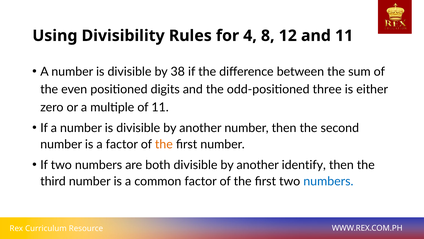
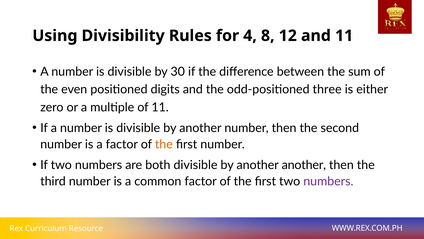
38: 38 -> 30 (178, 72)
another identify: identify -> another (304, 165)
numbers colour: blue -> purple (328, 181)
